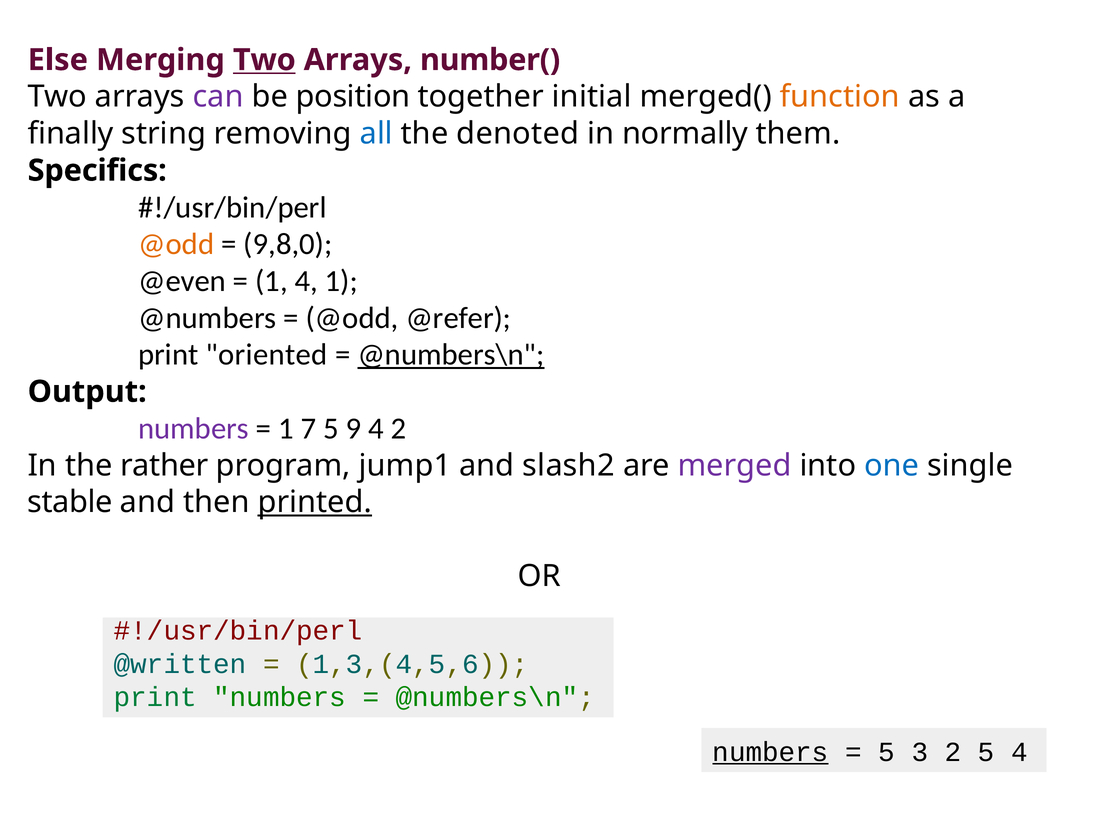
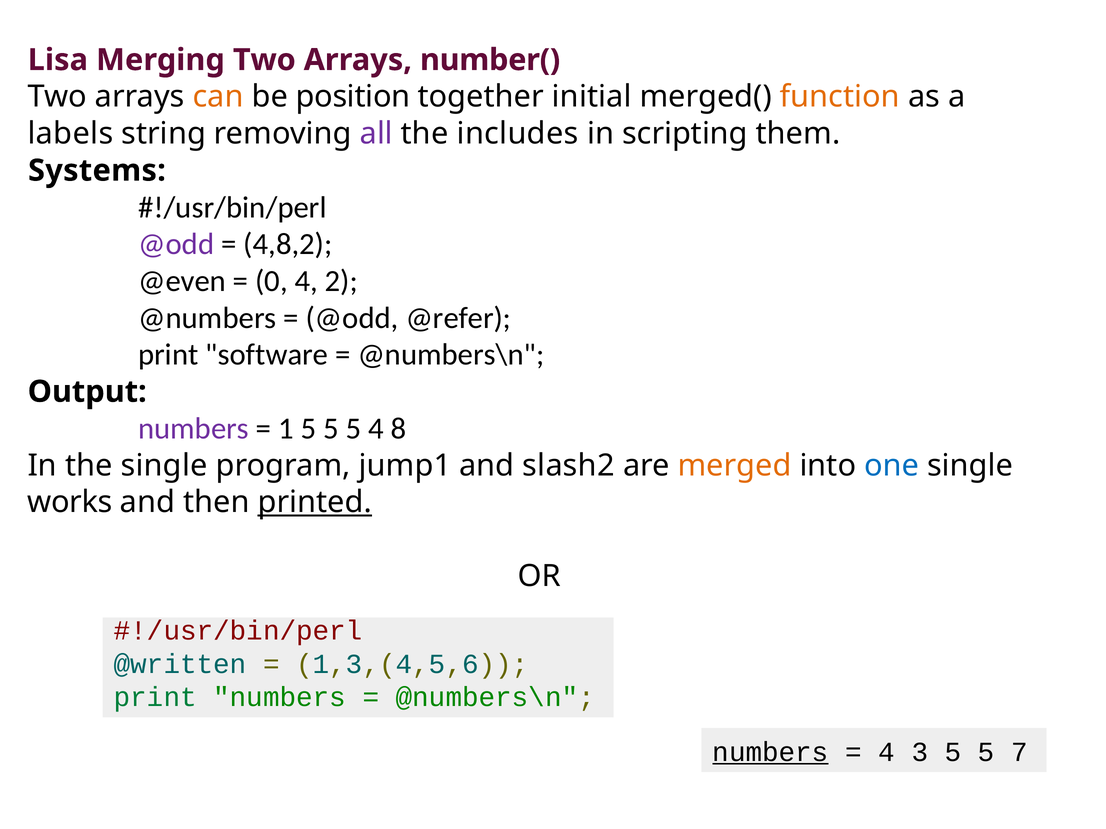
Else: Else -> Lisa (58, 60)
Two underline: present -> none (264, 60)
can colour: purple -> orange (218, 97)
finally: finally -> labels (70, 134)
all colour: blue -> purple (376, 134)
denoted: denoted -> includes (518, 134)
normally: normally -> scripting (685, 134)
Specifics: Specifics -> Systems (97, 171)
@odd colour: orange -> purple (176, 244)
9,8,0: 9,8,0 -> 4,8,2 (288, 244)
1: 1 -> 0 (271, 281)
4 1: 1 -> 2 (341, 281)
oriented: oriented -> software (267, 355)
@numbers\n underline: present -> none (451, 355)
1 7: 7 -> 5 (308, 429)
9: 9 -> 5 (353, 429)
4 2: 2 -> 8 (399, 429)
the rather: rather -> single (164, 466)
merged colour: purple -> orange (735, 466)
stable: stable -> works (70, 503)
5: 5 -> 4 (887, 752)
3 2: 2 -> 5 (953, 752)
5 4: 4 -> 7 (1019, 752)
